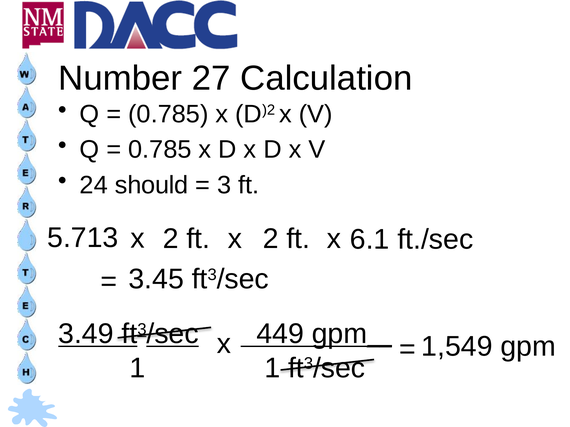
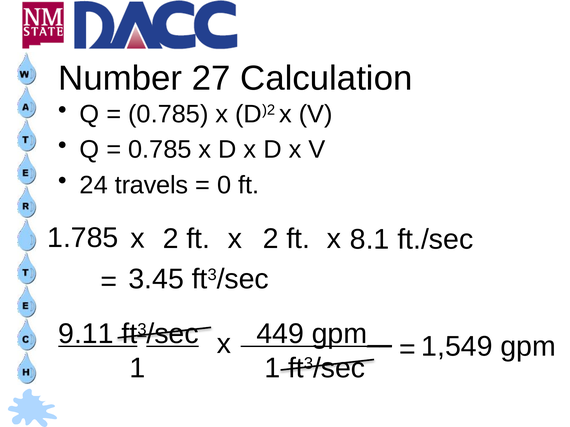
should: should -> travels (152, 185)
3: 3 -> 0 (224, 185)
5.713: 5.713 -> 1.785 (83, 238)
6.1: 6.1 -> 8.1 (370, 240)
3.49: 3.49 -> 9.11 (86, 334)
